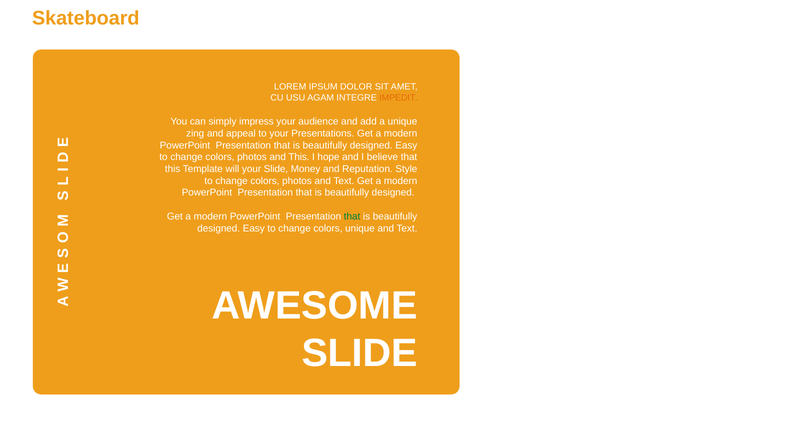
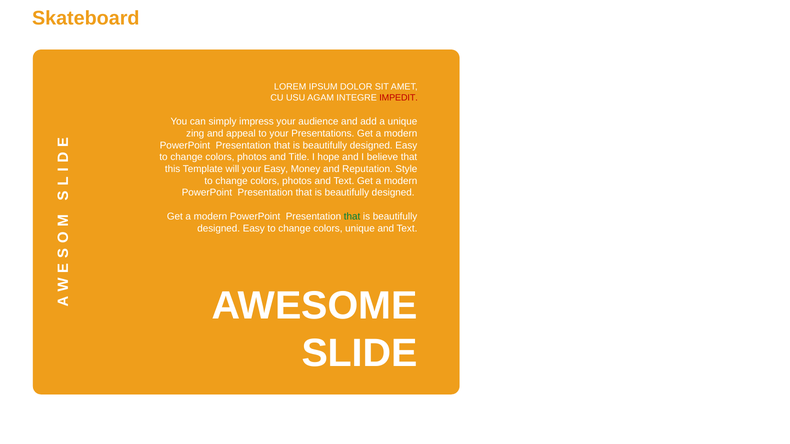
IMPEDIT colour: orange -> red (399, 98)
and This: This -> Title (299, 157)
Slide: Slide -> Easy (276, 169)
